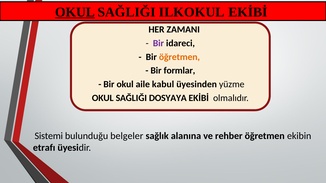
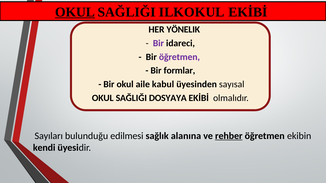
ZAMANI: ZAMANI -> YÖNELIK (183, 30)
öğretmen colour: orange -> purple (179, 57)
yüzme: yüzme -> sayısal (232, 84)
Sistemi: Sistemi -> Sayıları (49, 136)
belgeler: belgeler -> edilmesi (127, 136)
rehber underline: none -> present (229, 136)
etrafı: etrafı -> kendi (44, 148)
